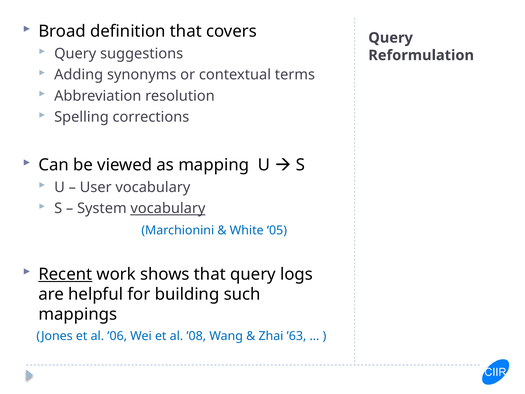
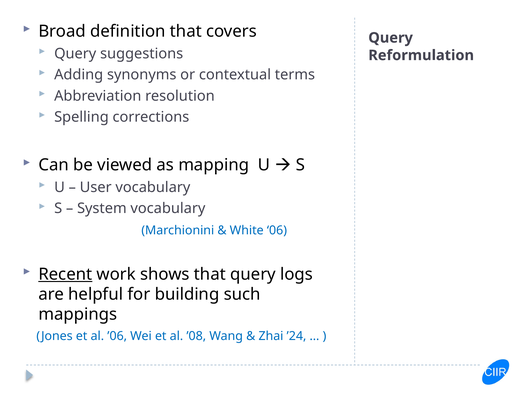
vocabulary underline: present -> none (168, 208)
05: 05 -> 06 (277, 230)
’63: ’63 -> ’24 (297, 336)
